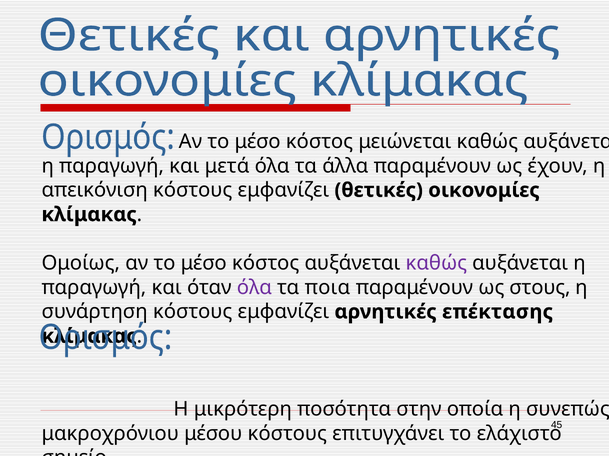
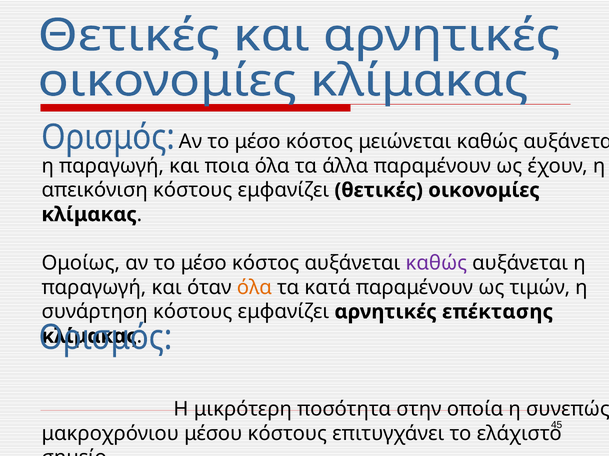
μετά: μετά -> ποια (227, 166)
όλα colour: purple -> orange (254, 288)
ποια: ποια -> κατά (328, 288)
στους: στους -> τιμών (540, 288)
